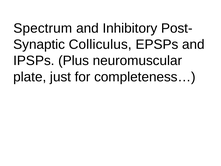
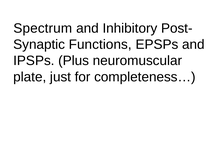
Colliculus: Colliculus -> Functions (100, 44)
